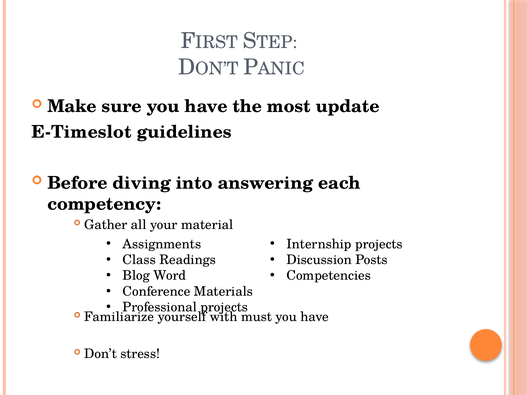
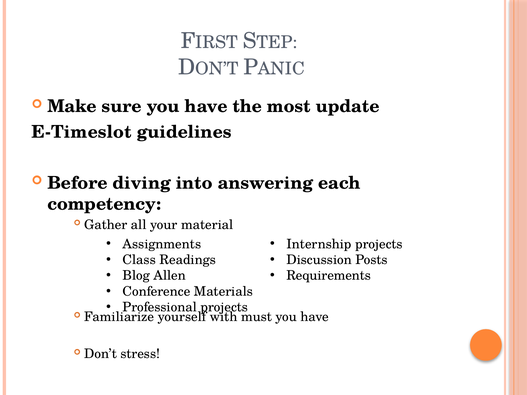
Word: Word -> Allen (170, 276)
Competencies: Competencies -> Requirements (329, 276)
